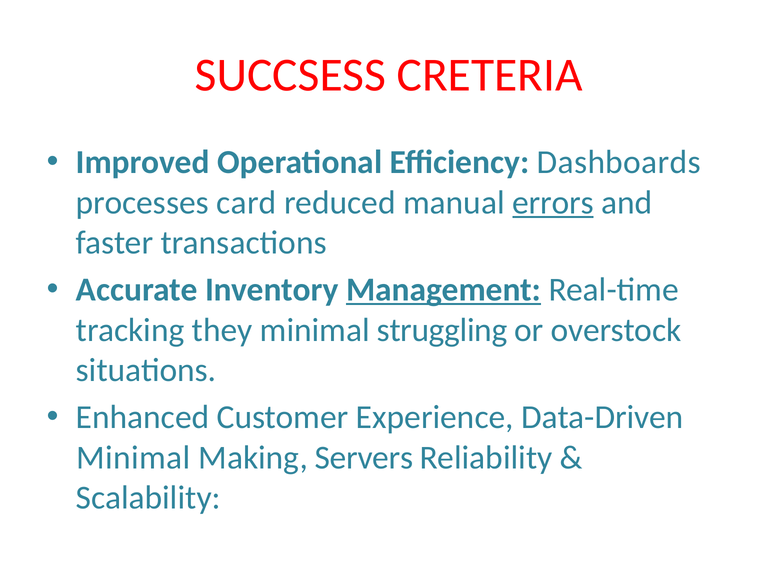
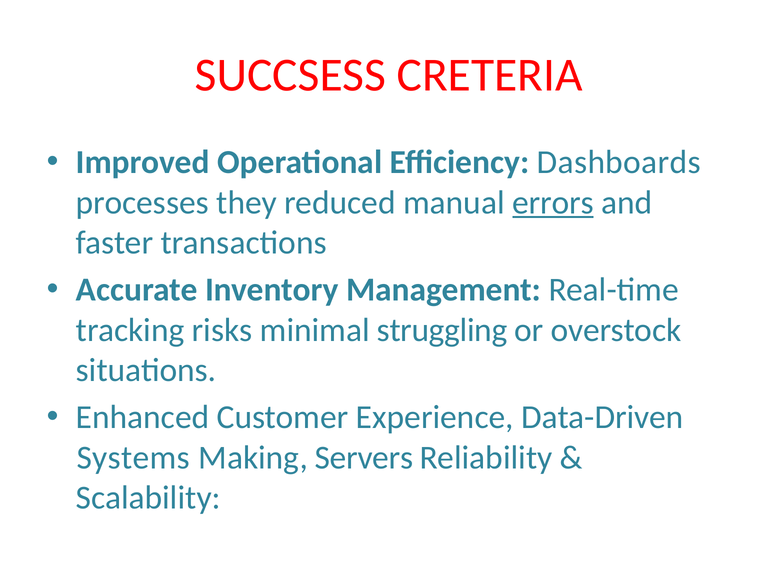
card: card -> they (247, 203)
Management underline: present -> none (444, 290)
they: they -> risks (222, 330)
Minimal: Minimal -> Systems (133, 458)
